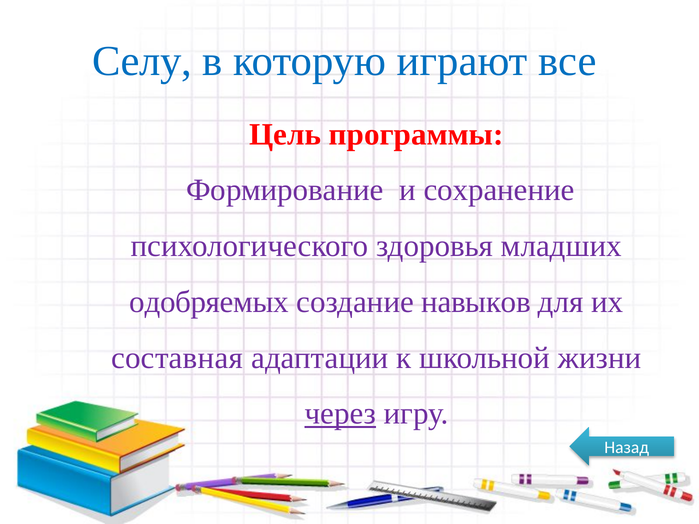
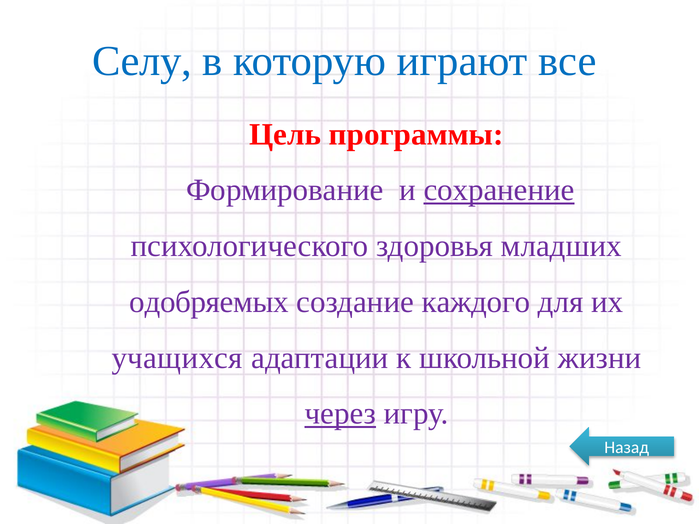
сохранение underline: none -> present (499, 190)
навыков: навыков -> каждого (476, 302)
составная: составная -> учащихся (177, 358)
